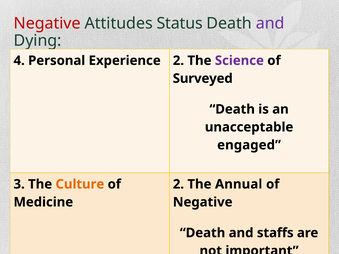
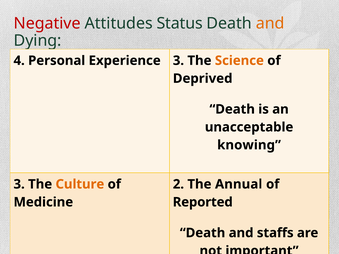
and colour: purple -> orange (270, 23)
Experience 2: 2 -> 3 (178, 61)
Science colour: purple -> orange (239, 61)
Surveyed: Surveyed -> Deprived (203, 79)
engaged: engaged -> knowing (249, 145)
Negative: Negative -> Reported (203, 202)
